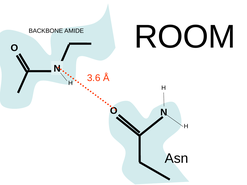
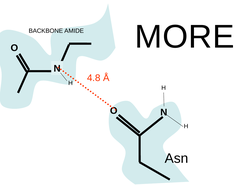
ROOM: ROOM -> MORE (185, 37)
3.6: 3.6 -> 4.8 (94, 78)
